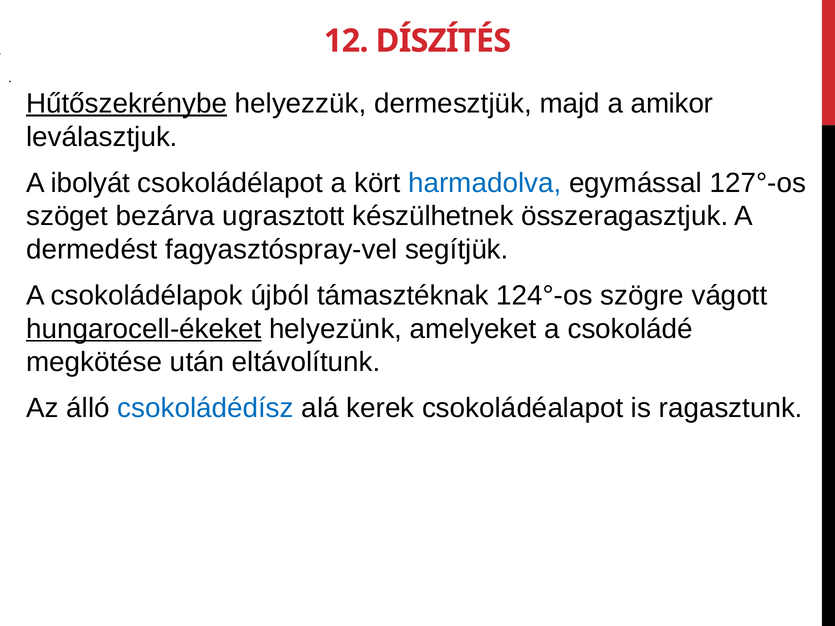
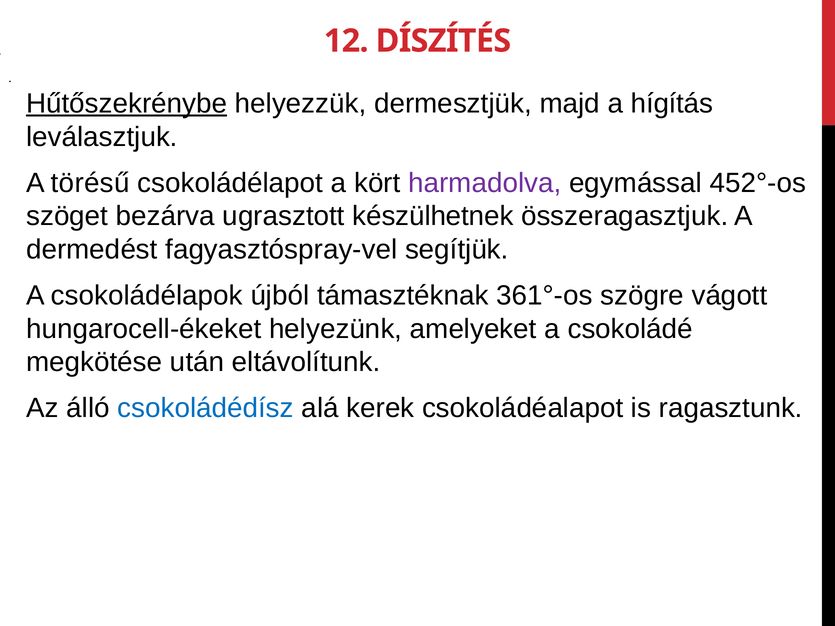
amikor: amikor -> hígítás (672, 104)
ibolyát: ibolyát -> törésű (90, 183)
harmadolva colour: blue -> purple (485, 183)
127°-os: 127°-os -> 452°-os (758, 183)
124°-os: 124°-os -> 361°-os (544, 296)
hungarocell-ékeket underline: present -> none (144, 329)
